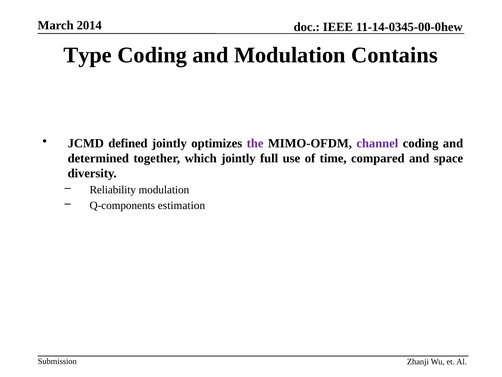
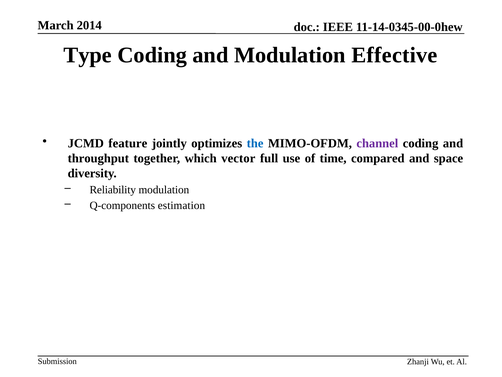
Contains: Contains -> Effective (394, 55)
defined: defined -> feature (128, 143)
the colour: purple -> blue (255, 143)
determined: determined -> throughput (98, 158)
which jointly: jointly -> vector (238, 158)
